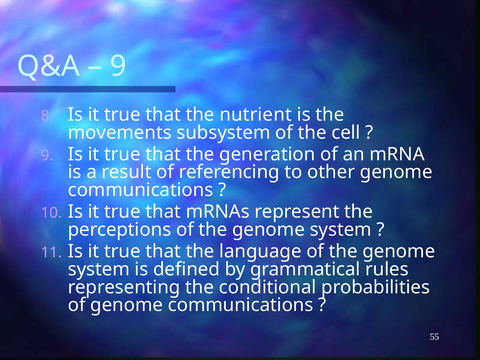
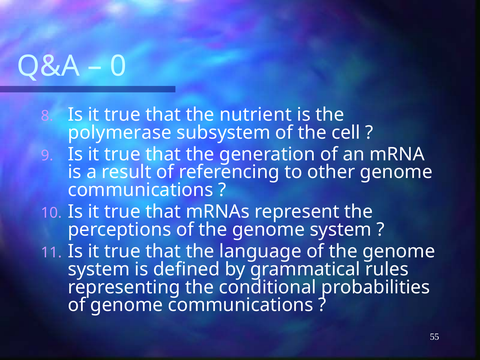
9: 9 -> 0 (118, 66)
movements: movements -> polymerase (120, 133)
